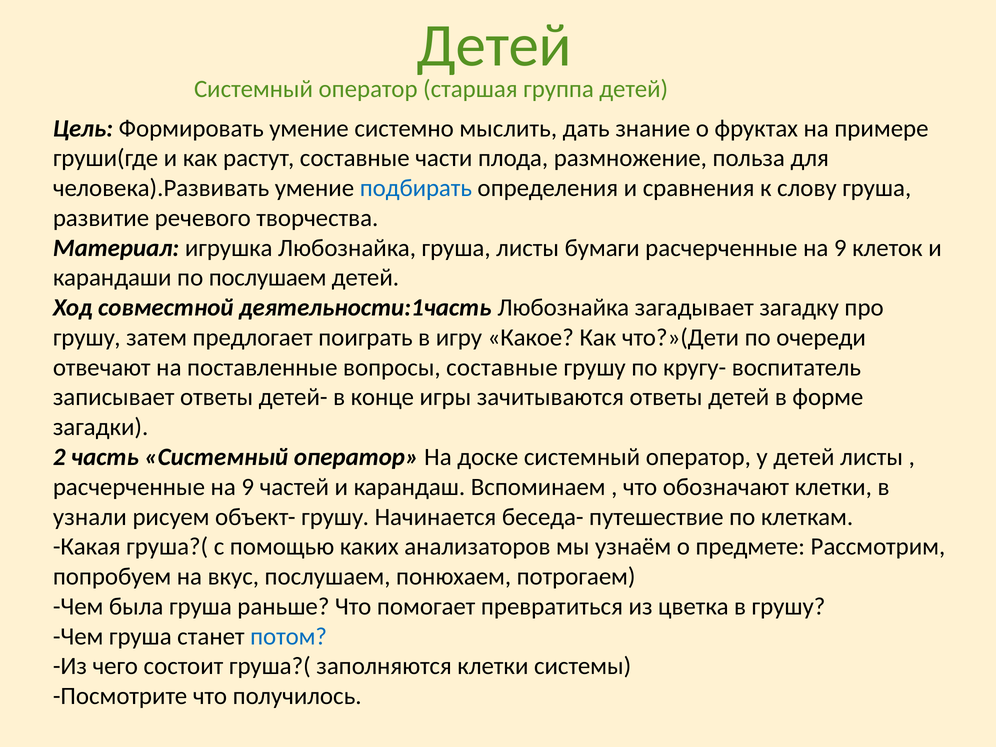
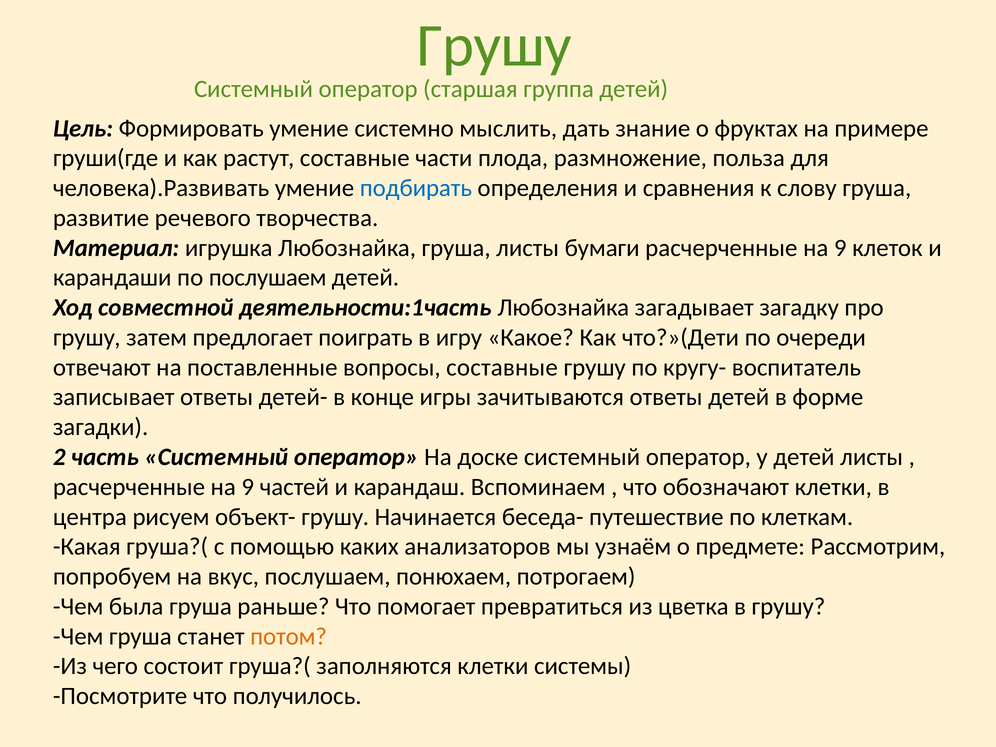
Детей: Детей -> Грушу (494, 46)
узнали: узнали -> центра (90, 517)
потом colour: blue -> orange (289, 636)
